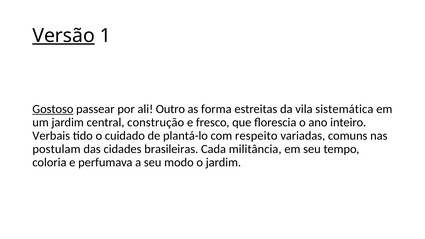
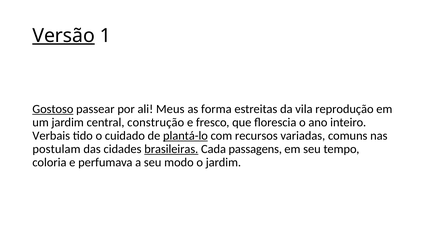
Outro: Outro -> Meus (170, 109)
sistemática: sistemática -> reprodução (344, 109)
plantá-lo underline: none -> present (185, 136)
respeito: respeito -> recursos (256, 136)
brasileiras underline: none -> present (171, 149)
militância: militância -> passagens (255, 149)
